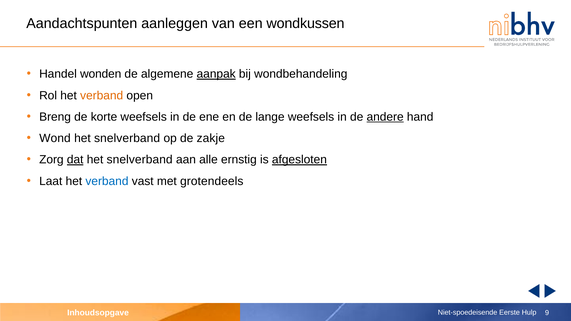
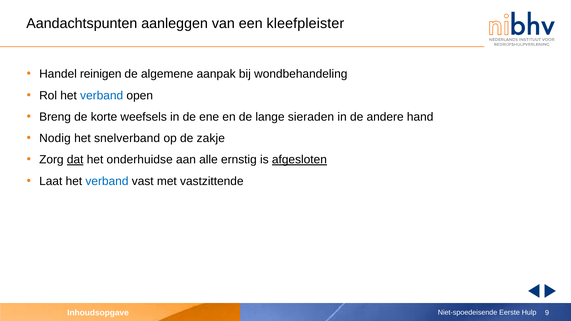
wondkussen: wondkussen -> kleefpleister (305, 23)
wonden: wonden -> reinigen (101, 74)
aanpak underline: present -> none (216, 74)
verband colour: orange -> blue (102, 95)
lange weefsels: weefsels -> sieraden (311, 117)
andere underline: present -> none (385, 117)
Wond: Wond -> Nodig (55, 138)
snelverband: snelverband -> onderhuidse (140, 160)
grotendeels: grotendeels -> vastzittende (212, 181)
